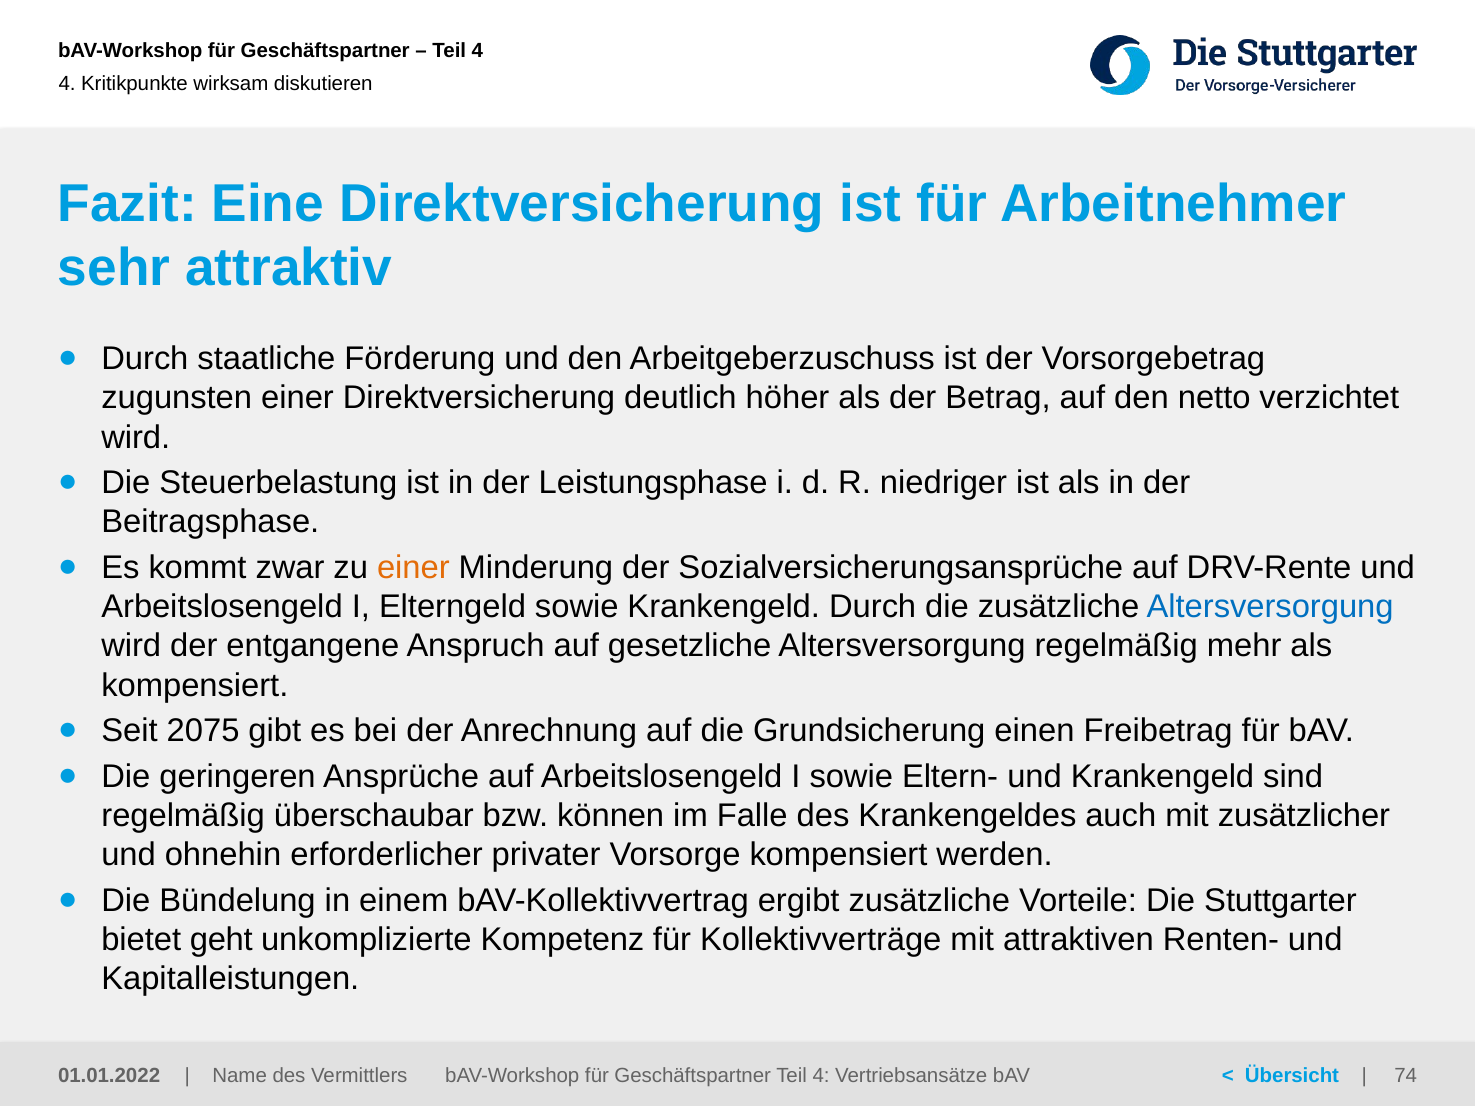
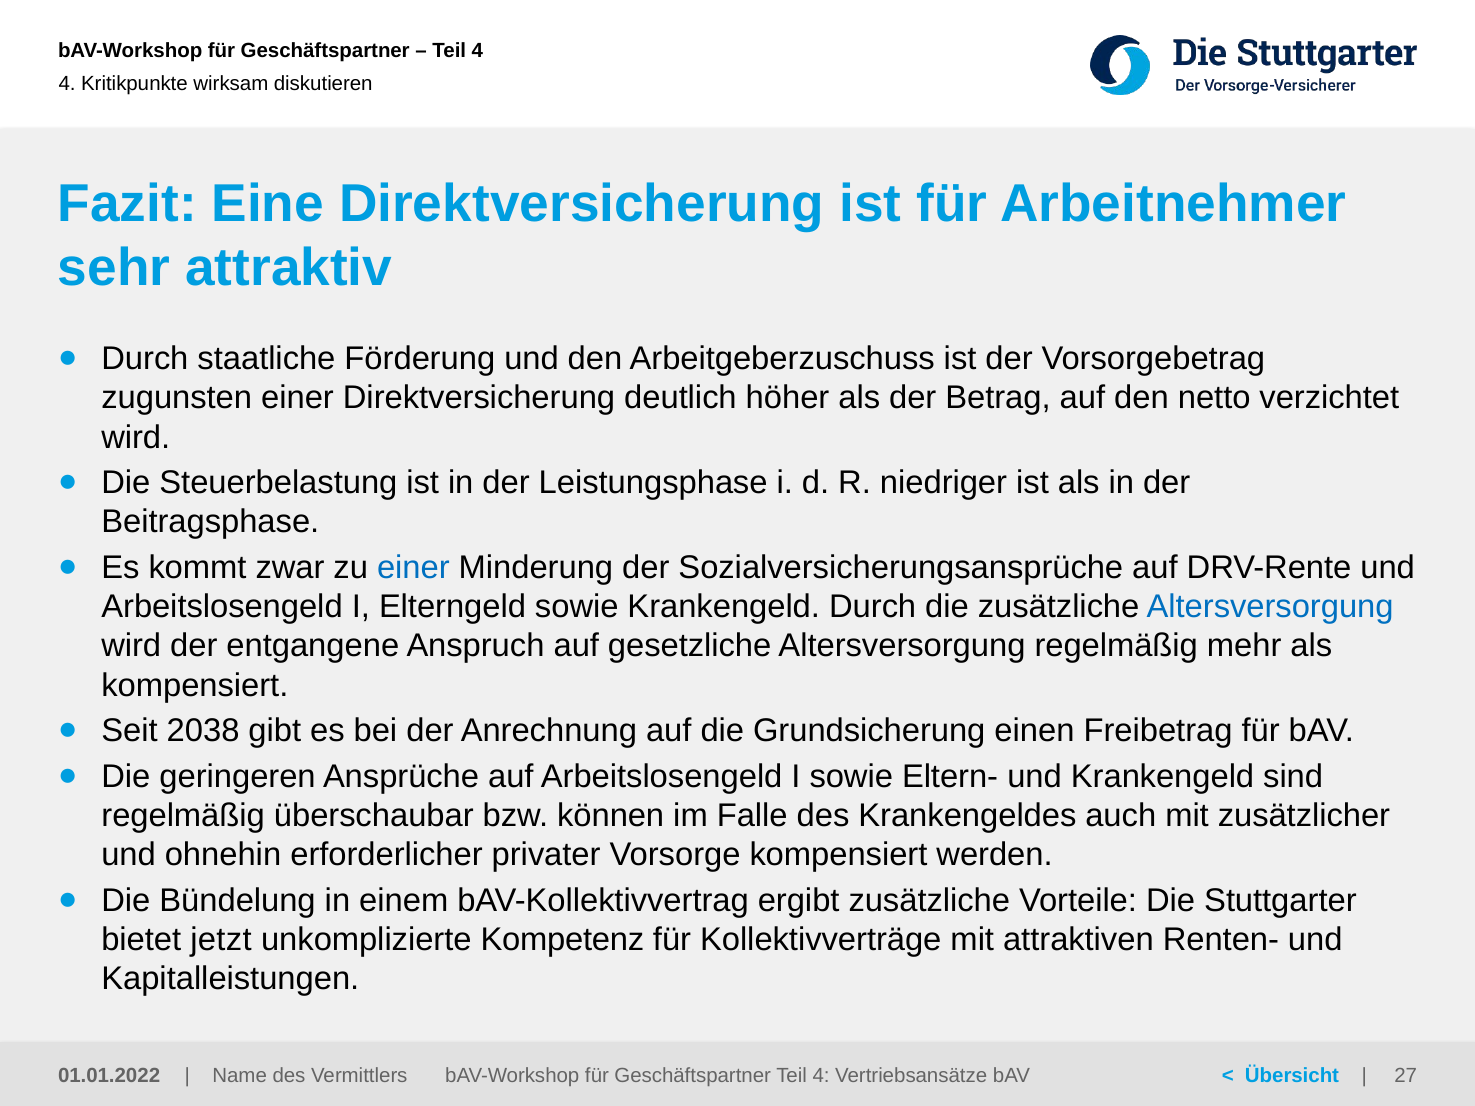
einer colour: orange -> blue (413, 568)
2075: 2075 -> 2038 (203, 731)
geht: geht -> jetzt (221, 940)
74: 74 -> 27 (1406, 1076)
